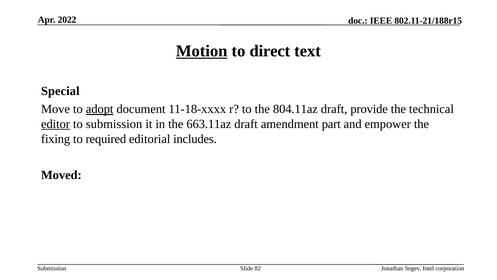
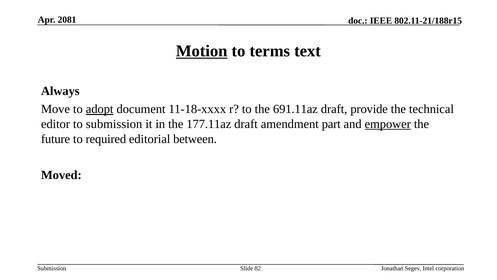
2022: 2022 -> 2081 (67, 20)
direct: direct -> terms (270, 51)
Special: Special -> Always (60, 91)
804.11az: 804.11az -> 691.11az (295, 109)
editor underline: present -> none (56, 124)
663.11az: 663.11az -> 177.11az (209, 124)
empower underline: none -> present (388, 124)
fixing: fixing -> future (56, 139)
includes: includes -> between (195, 139)
